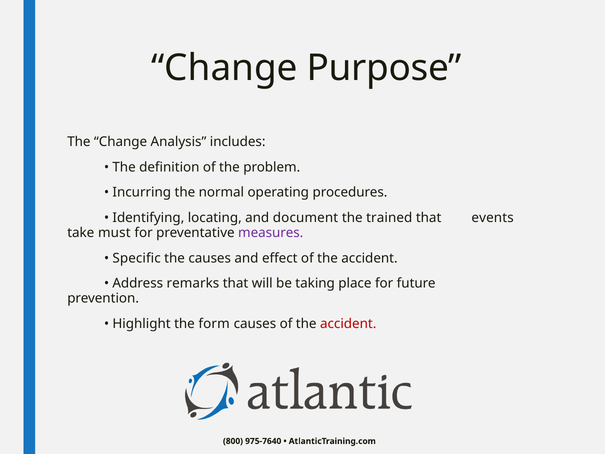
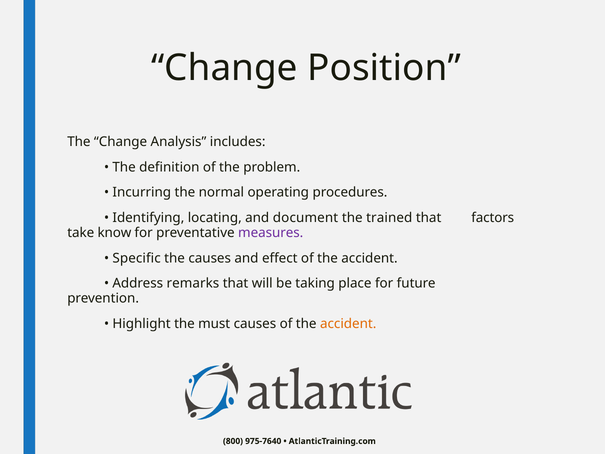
Purpose: Purpose -> Position (384, 68)
events: events -> factors (493, 218)
must: must -> know (114, 233)
form: form -> must (214, 324)
accident colour: red -> orange (348, 324)
